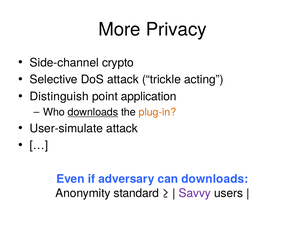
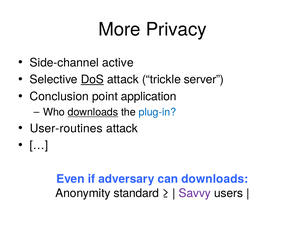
crypto: crypto -> active (118, 63)
DoS underline: none -> present (92, 80)
acting: acting -> server (204, 80)
Distinguish: Distinguish -> Conclusion (59, 97)
plug-in colour: orange -> blue (157, 113)
User-simulate: User-simulate -> User-routines (66, 129)
